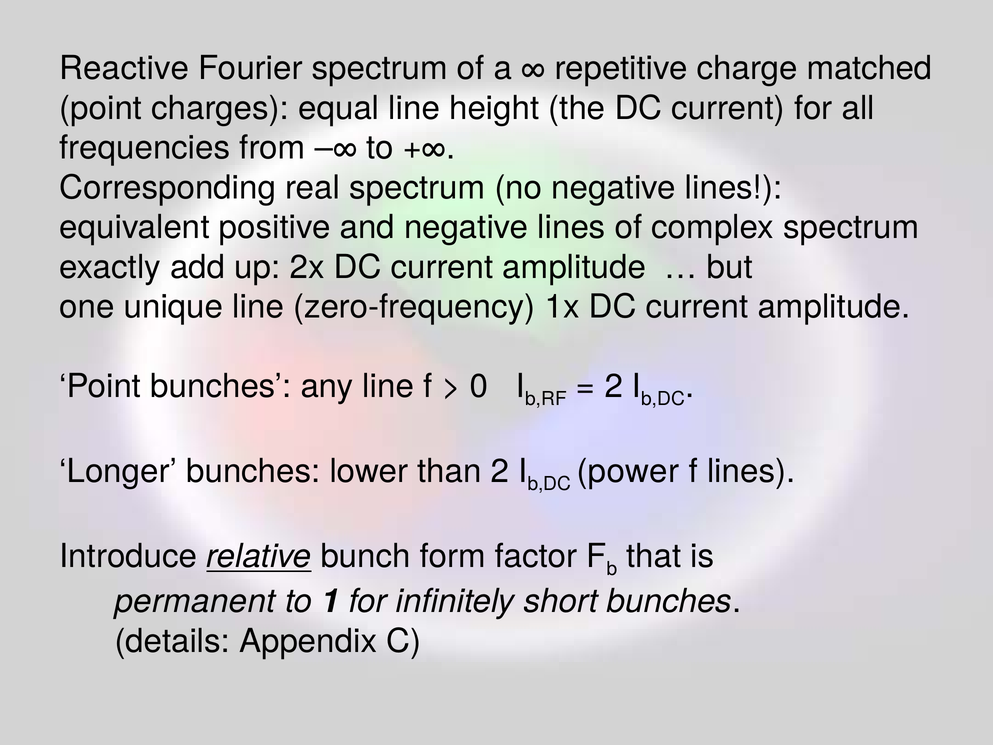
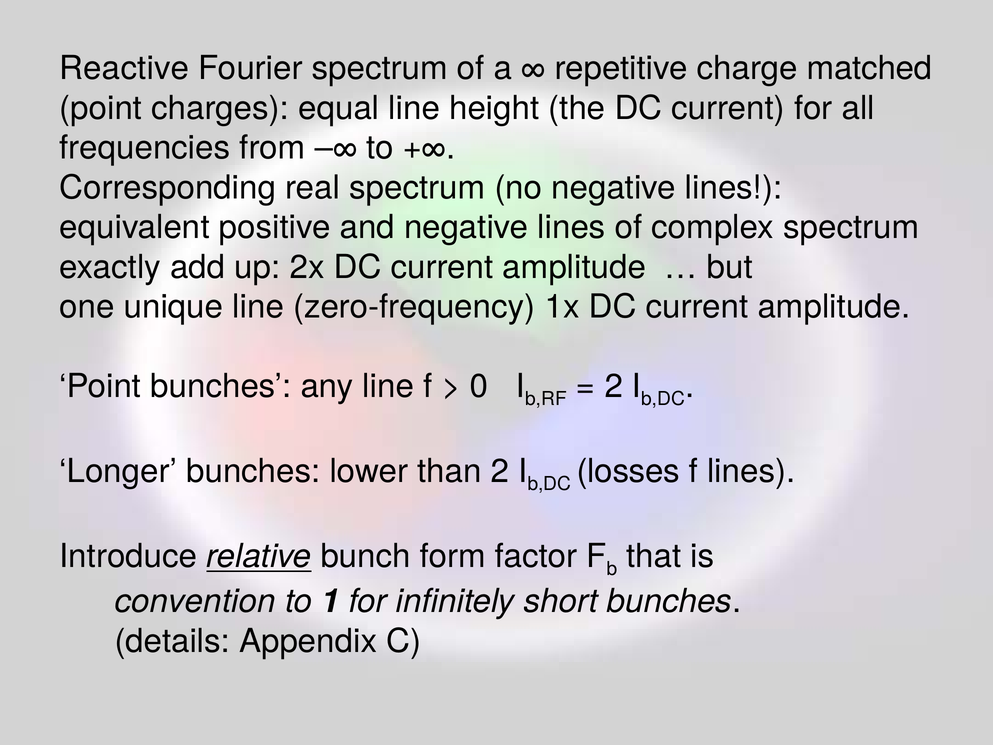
power: power -> losses (628, 471)
permanent: permanent -> convention (195, 601)
